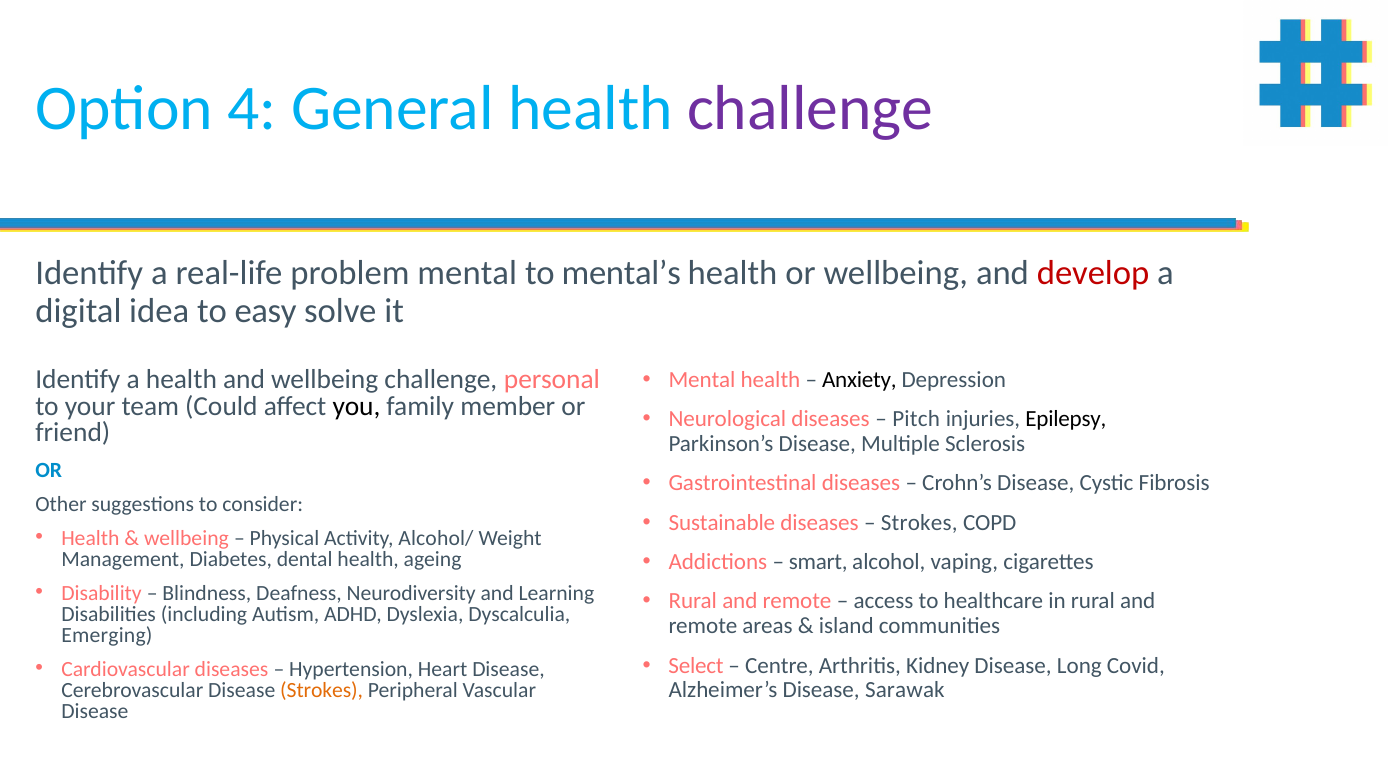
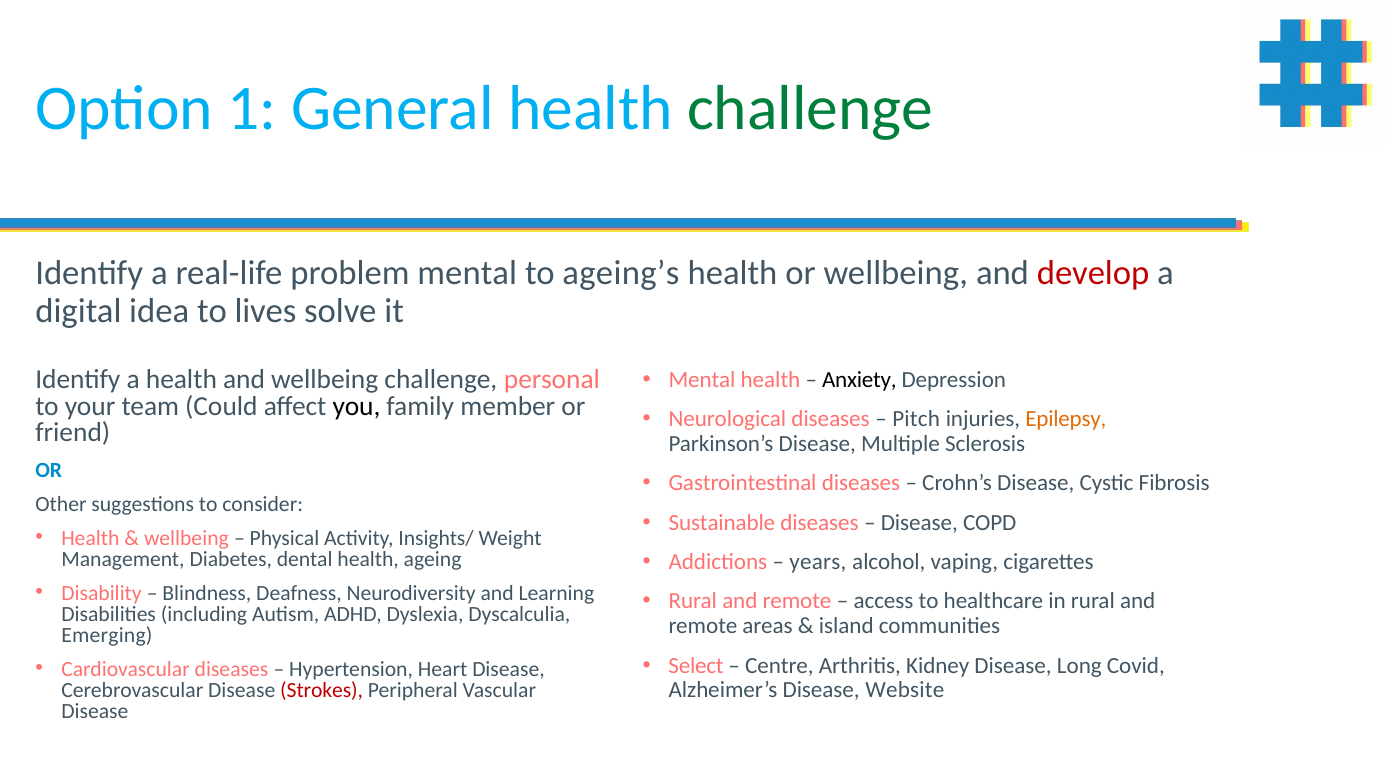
4: 4 -> 1 (252, 109)
challenge colour: purple -> green (810, 109)
mental’s: mental’s -> ageing’s (621, 273)
easy: easy -> lives (265, 311)
Epilepsy colour: black -> orange (1066, 419)
Strokes: Strokes -> Disease (919, 523)
Alcohol/: Alcohol/ -> Insights/ (436, 538)
smart: smart -> years (818, 562)
Sarawak: Sarawak -> Website (905, 691)
Strokes colour: orange -> red (322, 691)
